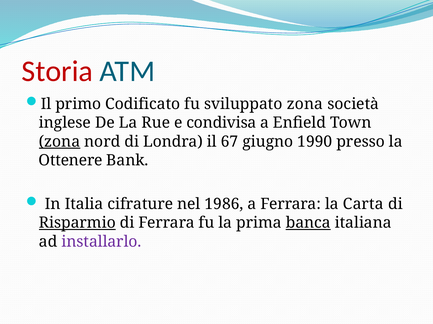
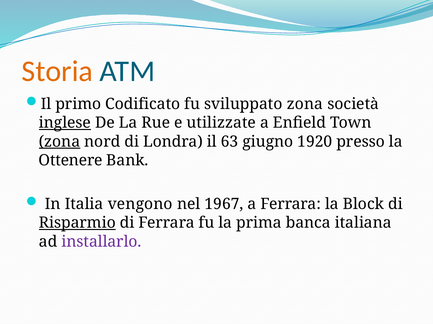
Storia colour: red -> orange (57, 72)
inglese underline: none -> present (65, 123)
condivisa: condivisa -> utilizzate (221, 123)
67: 67 -> 63 (230, 142)
1990: 1990 -> 1920 (315, 142)
cifrature: cifrature -> vengono (140, 205)
1986: 1986 -> 1967 (224, 205)
Carta: Carta -> Block (363, 205)
banca underline: present -> none (308, 223)
